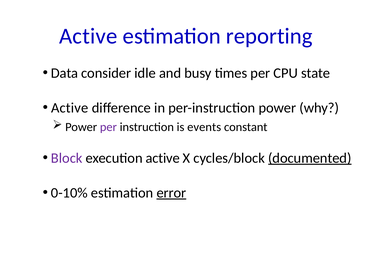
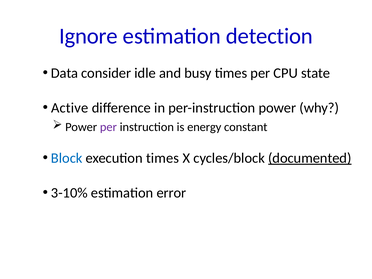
Active: Active -> Ignore (88, 36)
reporting: reporting -> detection (269, 36)
events: events -> energy (204, 127)
Block colour: purple -> blue (67, 158)
execution active: active -> times (163, 158)
0-10%: 0-10% -> 3-10% (69, 193)
error underline: present -> none (171, 193)
